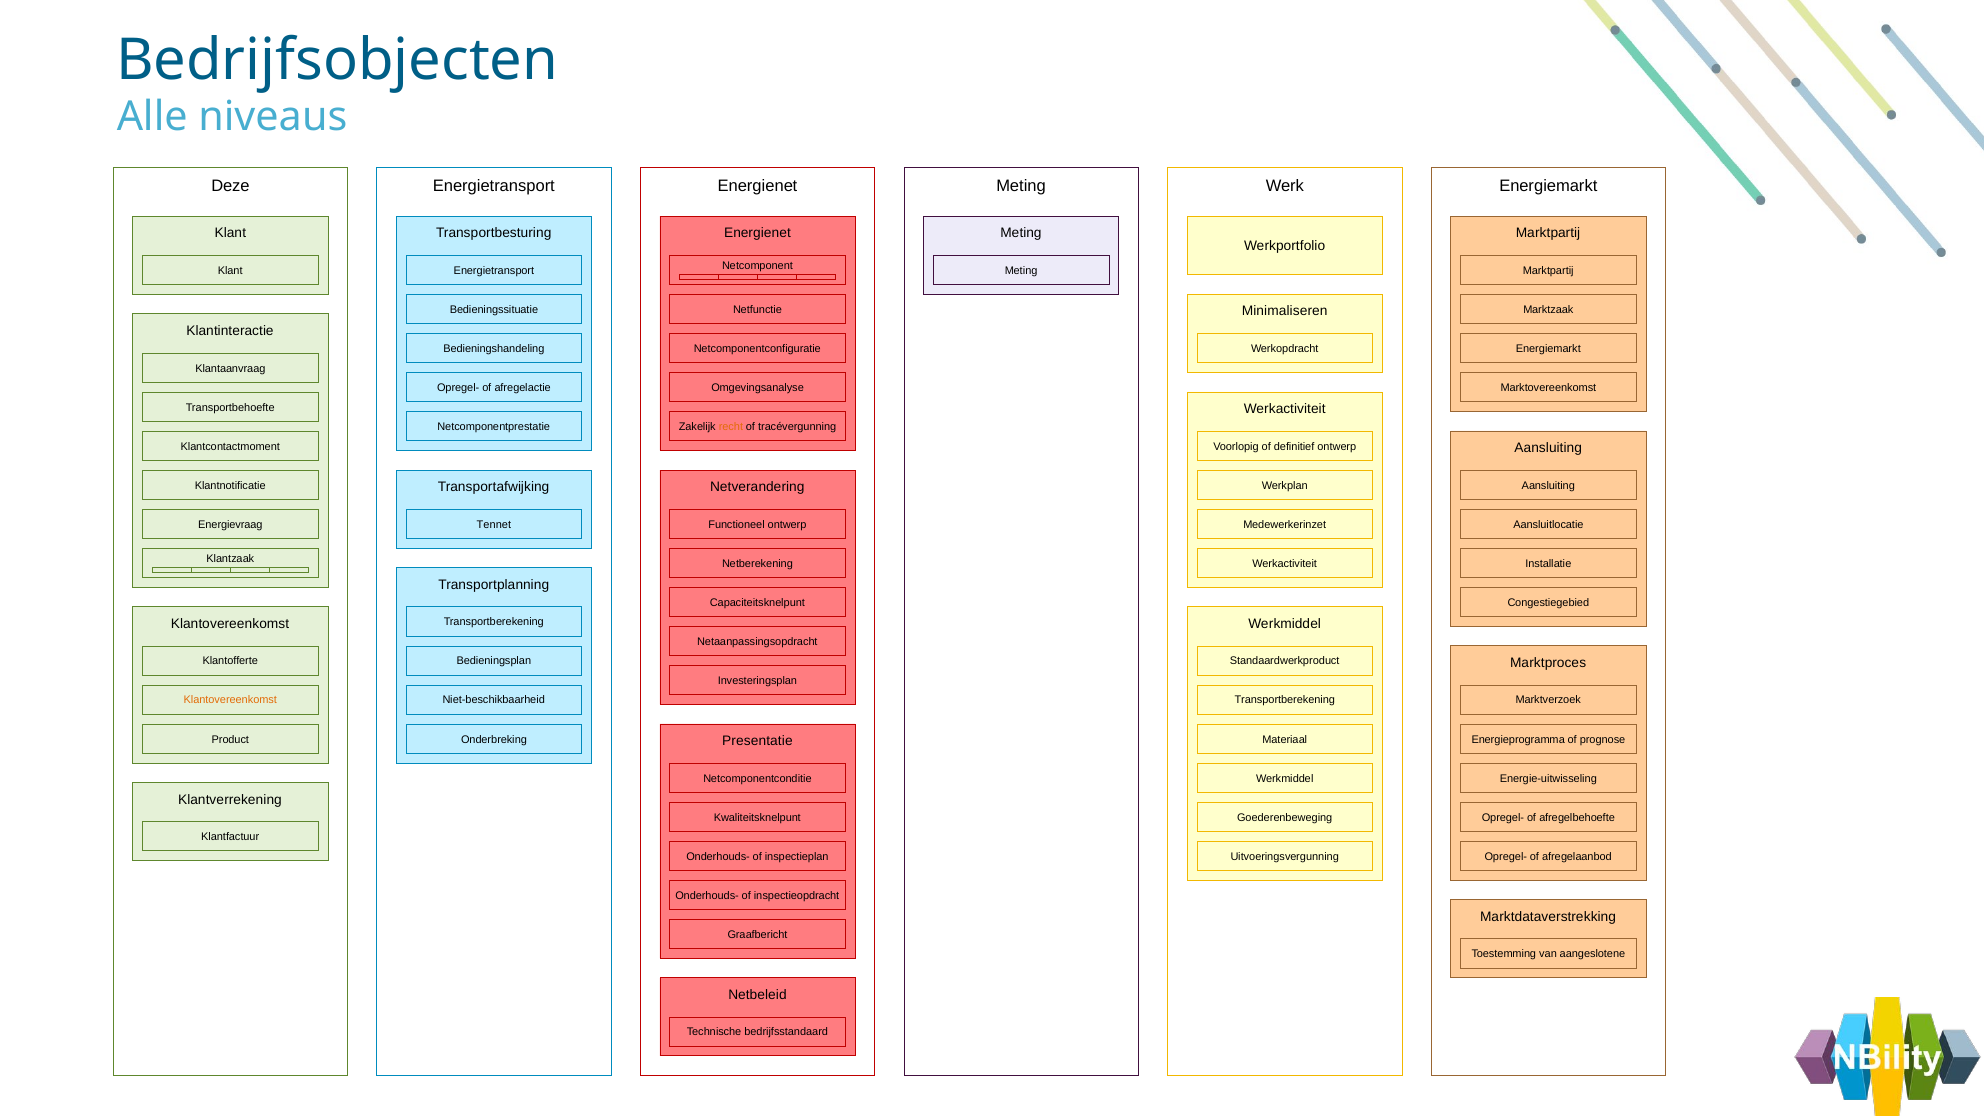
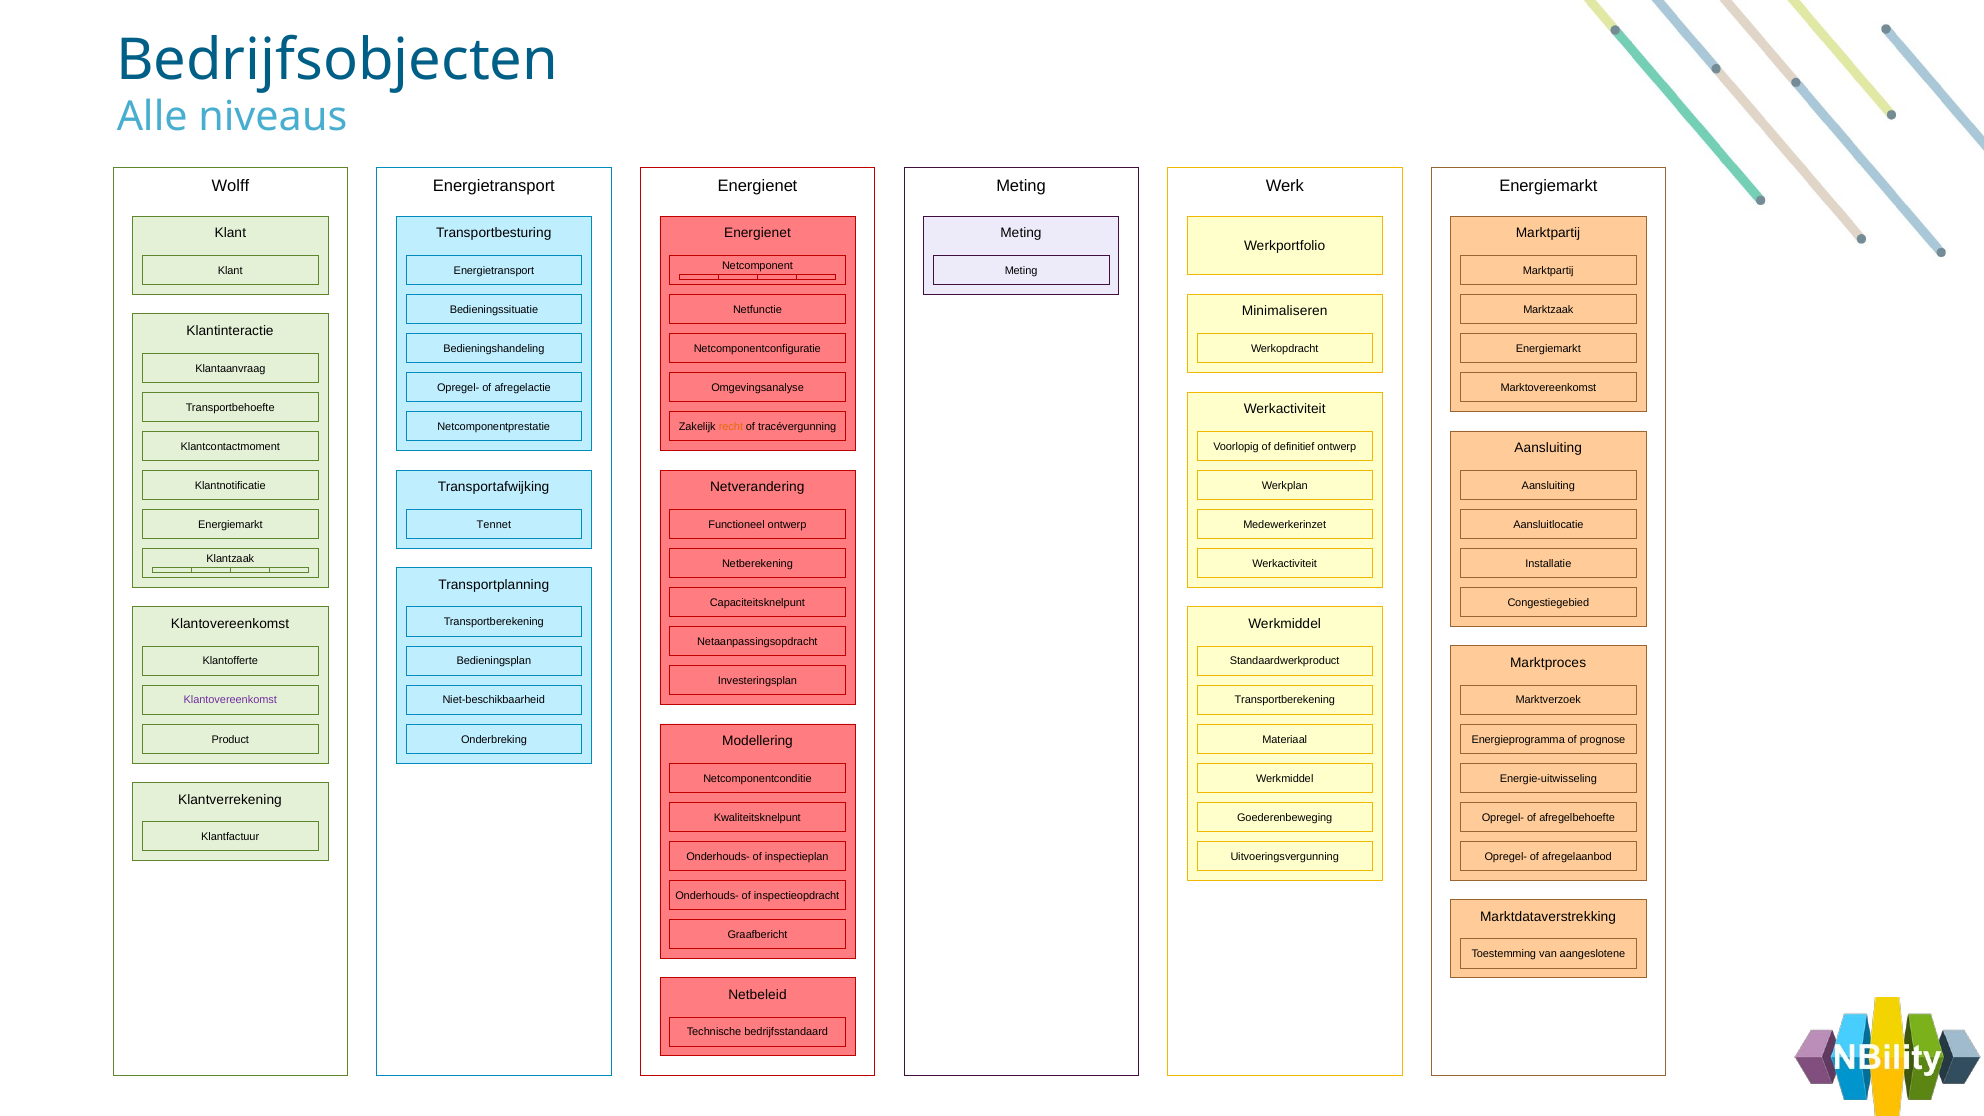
Deze: Deze -> Wolff (230, 186)
Energievraag: Energievraag -> Energiemarkt (230, 525)
Klantovereenkomst colour: orange -> purple (230, 700)
Presentatie: Presentatie -> Modellering (757, 741)
